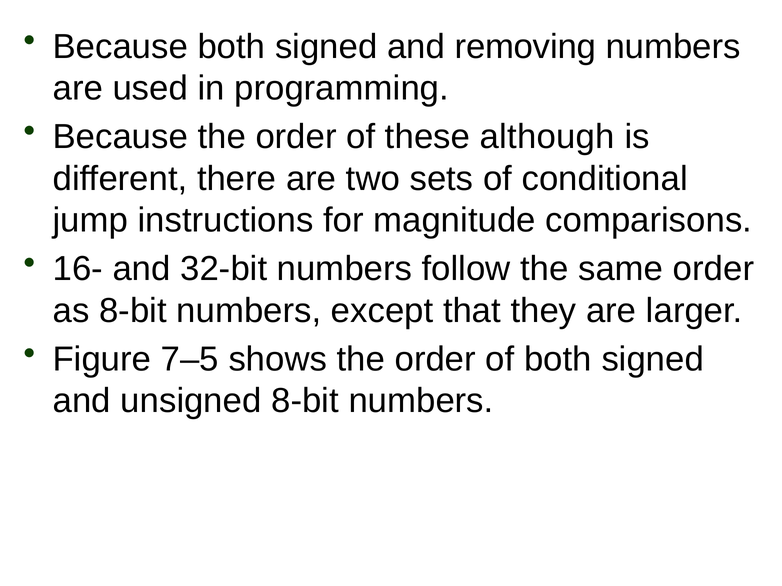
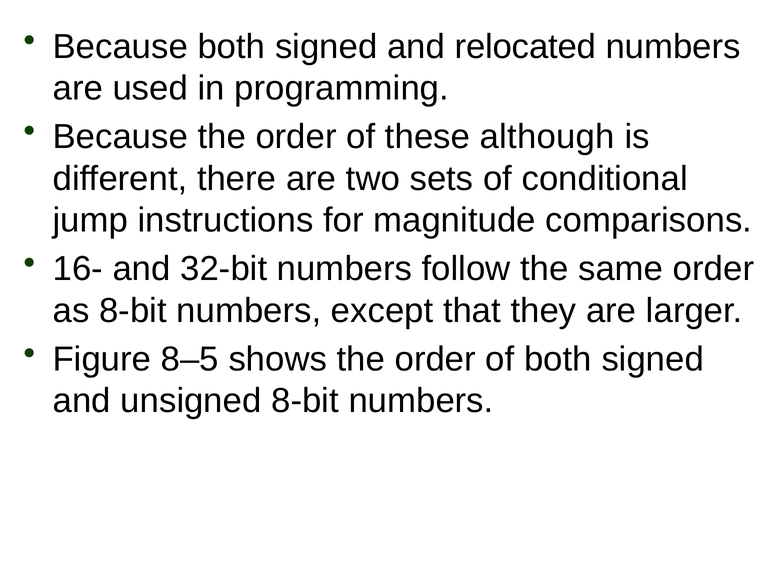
removing: removing -> relocated (525, 47)
7–5: 7–5 -> 8–5 (190, 360)
